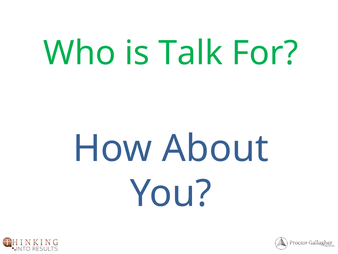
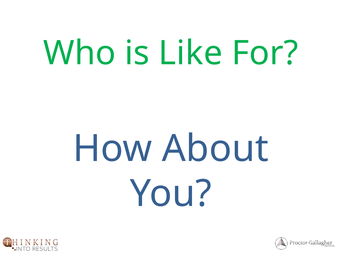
Talk: Talk -> Like (191, 53)
